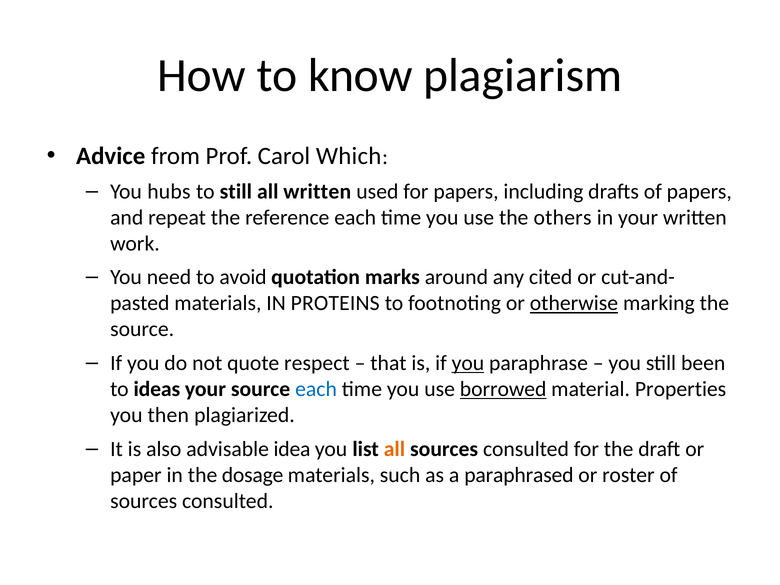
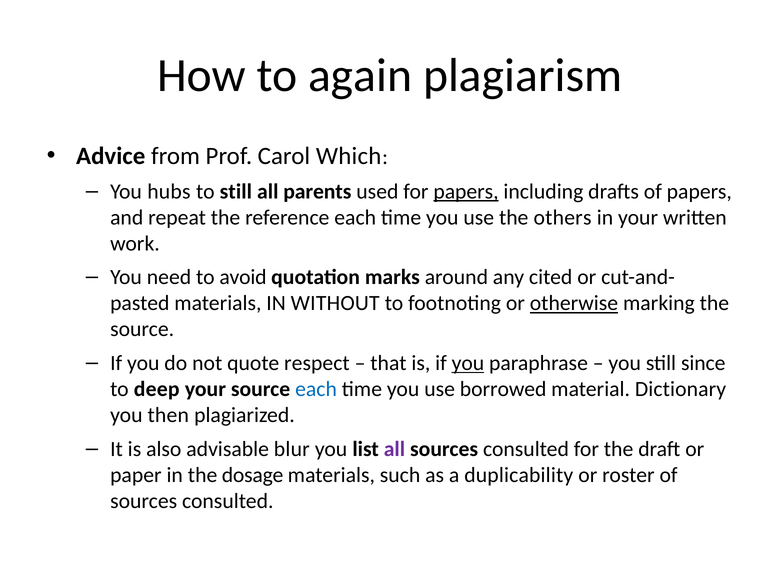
know: know -> again (360, 76)
all written: written -> parents (317, 191)
papers underline: none -> present (466, 191)
PROTEINS: PROTEINS -> WITHOUT (335, 303)
been: been -> since (703, 363)
ideas: ideas -> deep (157, 389)
borrowed underline: present -> none (503, 389)
Properties: Properties -> Dictionary (681, 389)
idea: idea -> blur (292, 449)
all colour: orange -> purple (394, 449)
paraphrased: paraphrased -> duplicability (519, 475)
